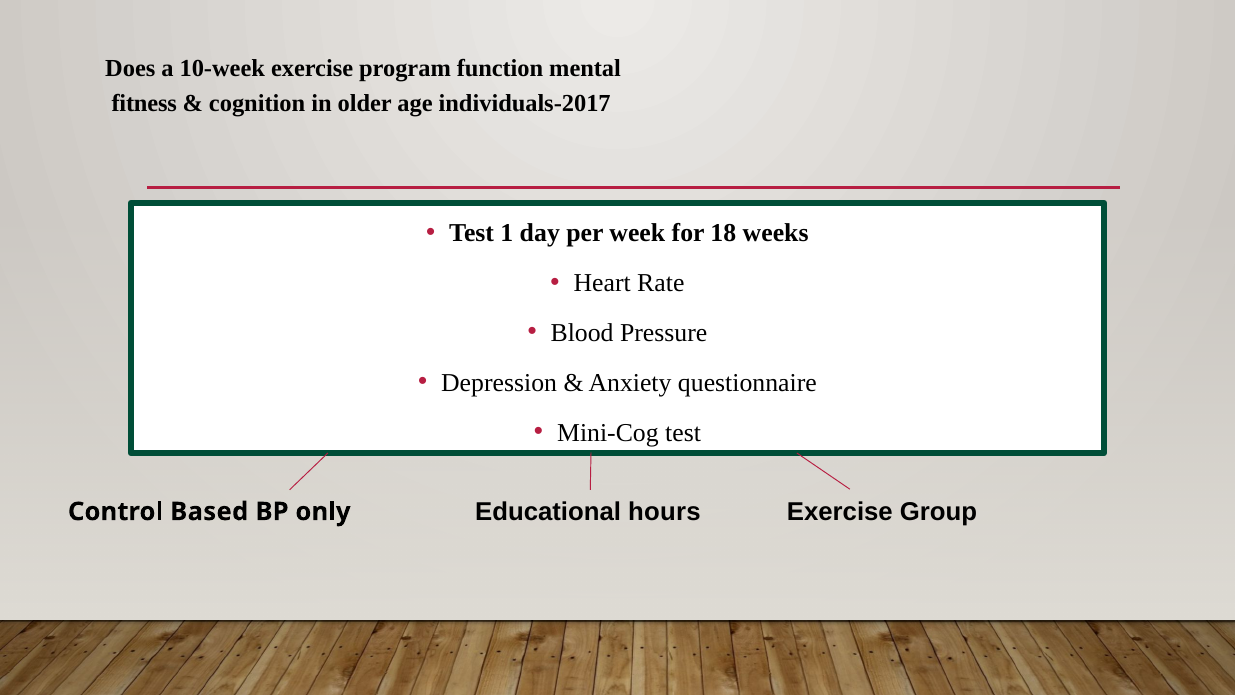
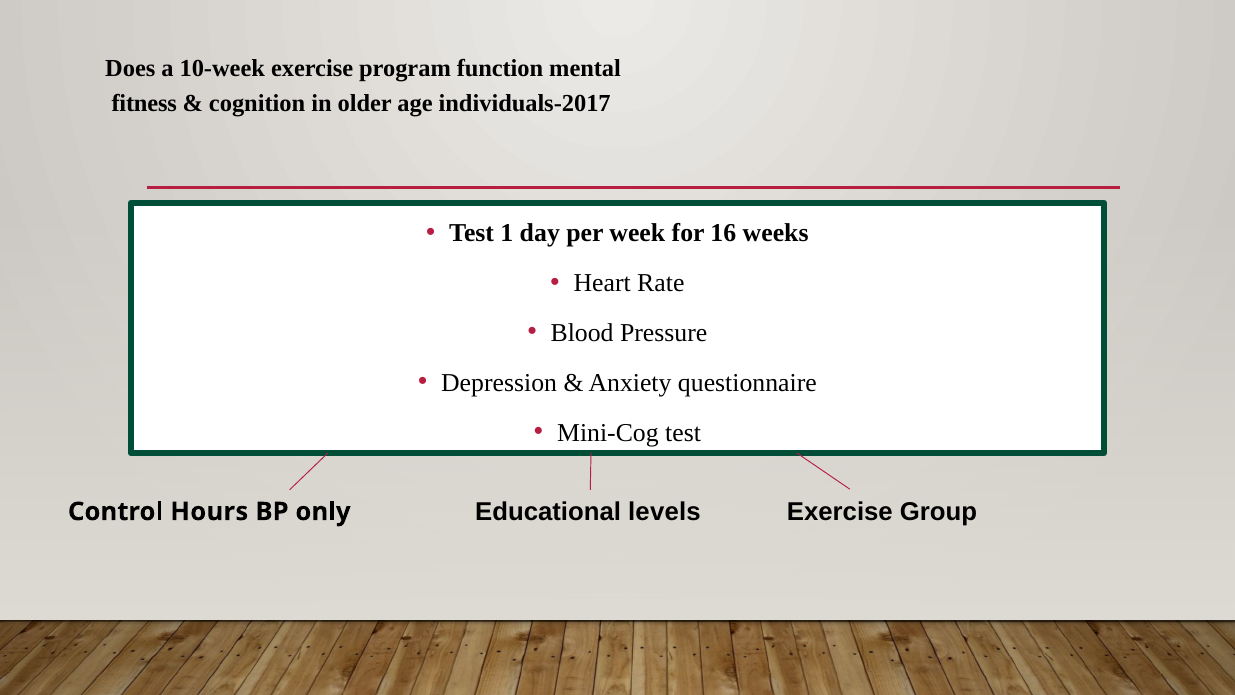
18: 18 -> 16 (723, 233)
Based: Based -> Hours (209, 511)
hours: hours -> levels (664, 511)
